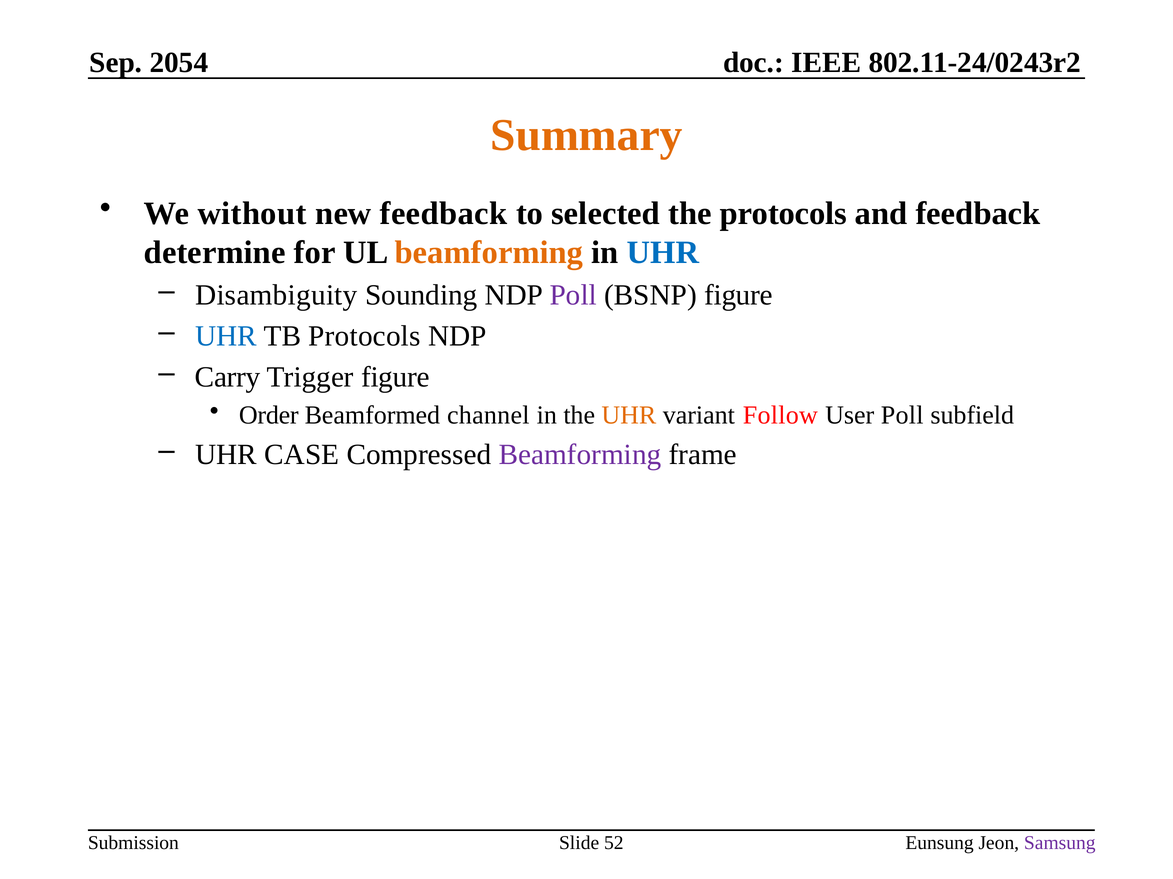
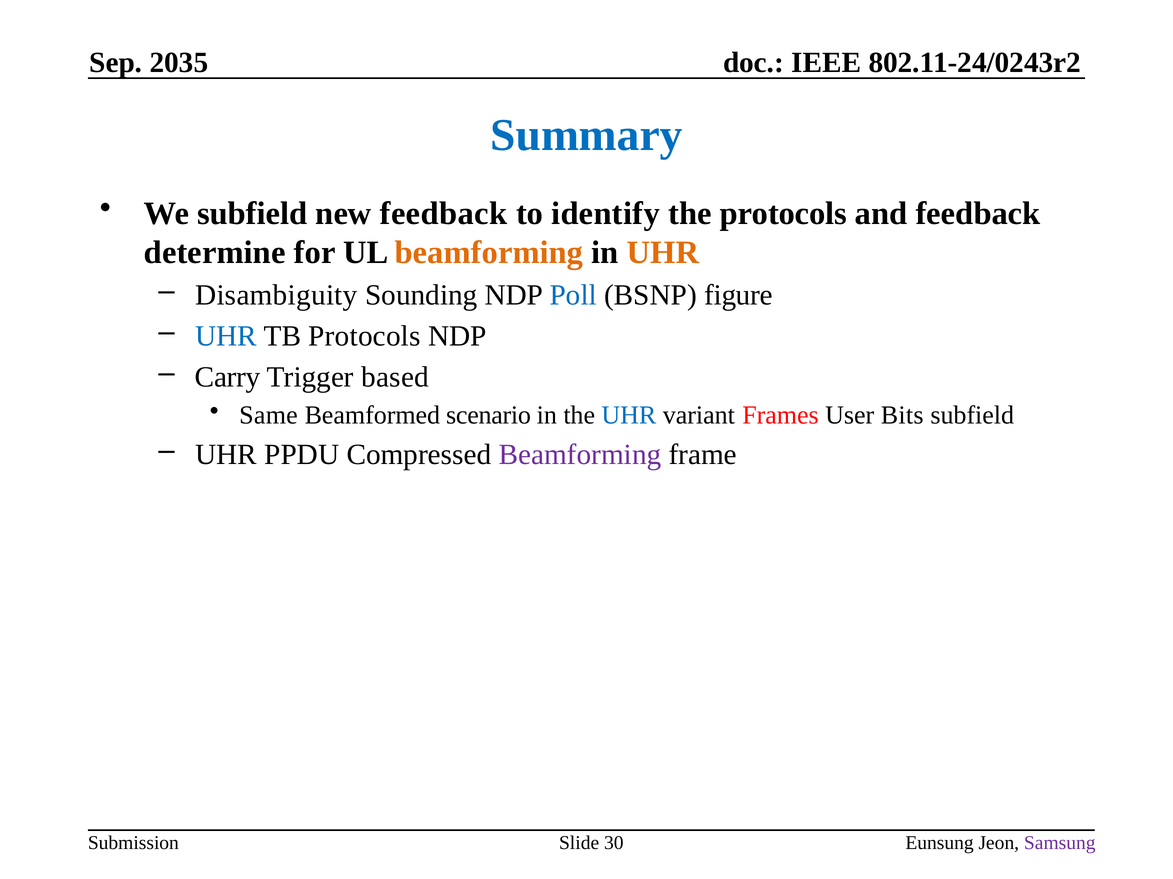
2054: 2054 -> 2035 (179, 63)
Summary colour: orange -> blue (587, 135)
We without: without -> subfield (252, 213)
selected: selected -> identify (606, 213)
UHR colour: blue -> orange (663, 253)
Poll colour: purple -> blue (573, 295)
Trigger figure: figure -> based (395, 378)
Order: Order -> Same (268, 416)
channel: channel -> scenario (489, 416)
UHR colour: orange -> blue (629, 416)
Follow: Follow -> Frames (780, 416)
User Poll: Poll -> Bits (902, 416)
CASE: CASE -> PPDU (302, 455)
52: 52 -> 30 (614, 844)
